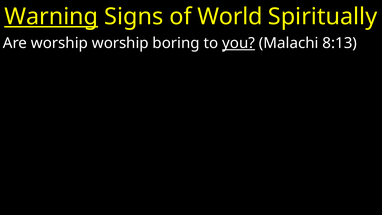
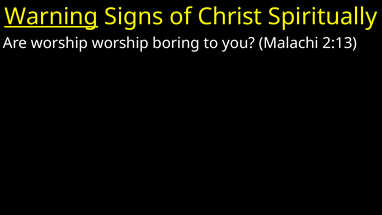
World: World -> Christ (230, 17)
you underline: present -> none (239, 43)
8:13: 8:13 -> 2:13 (340, 43)
